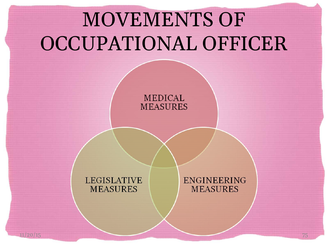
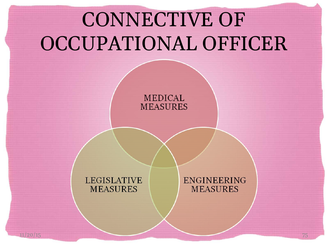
MOVEMENTS: MOVEMENTS -> CONNECTIVE (148, 20)
